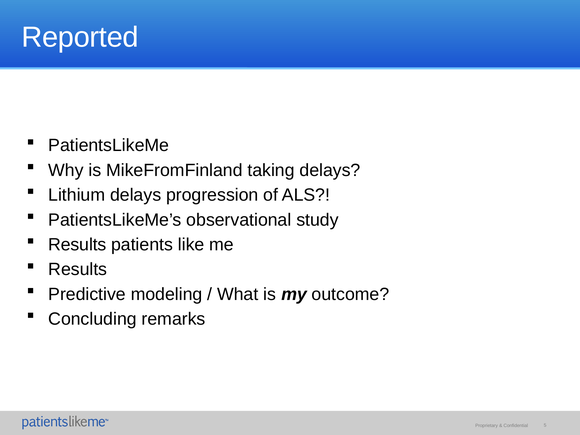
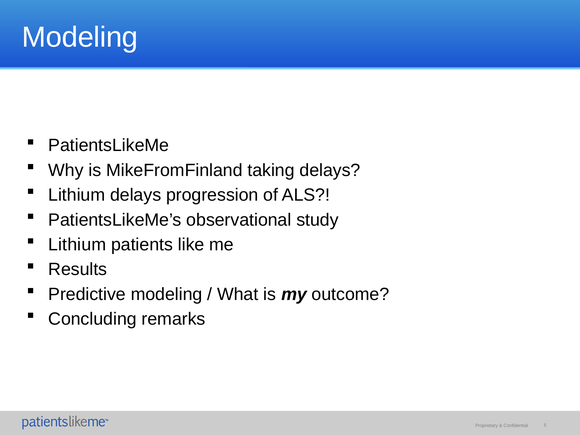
Reported: Reported -> Modeling (80, 37)
Results: Results -> Lithium (77, 245)
